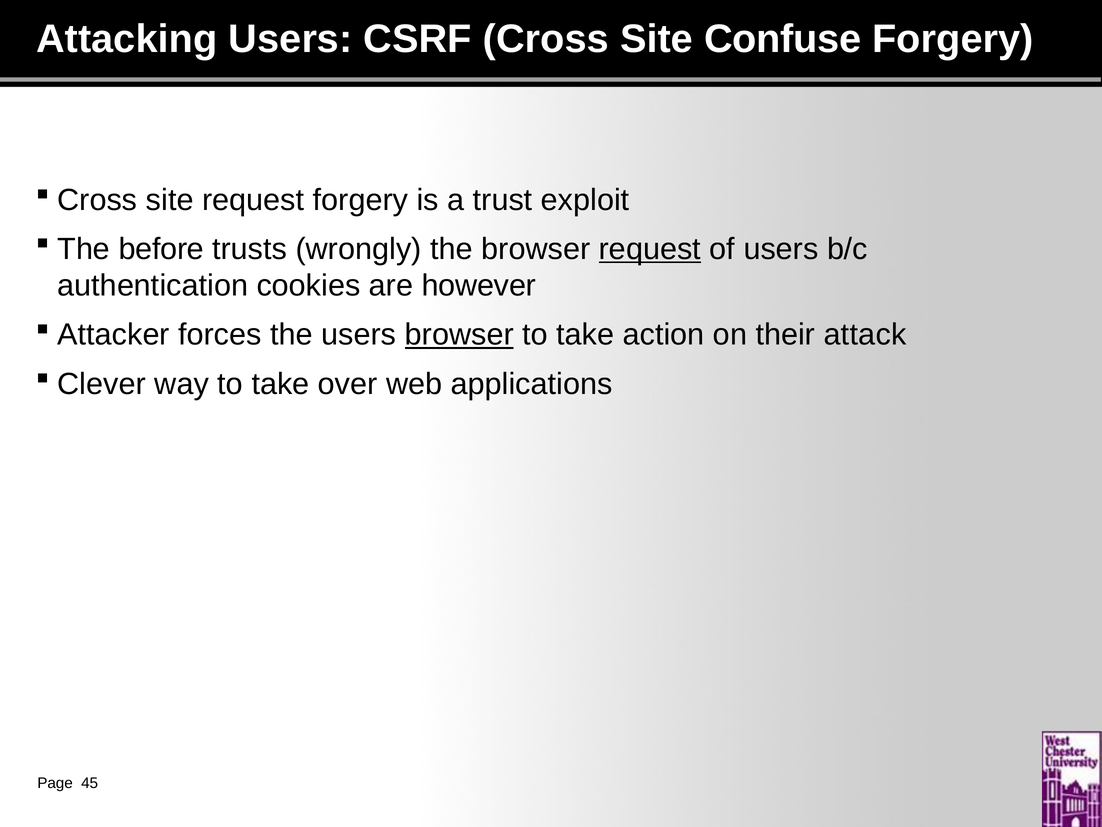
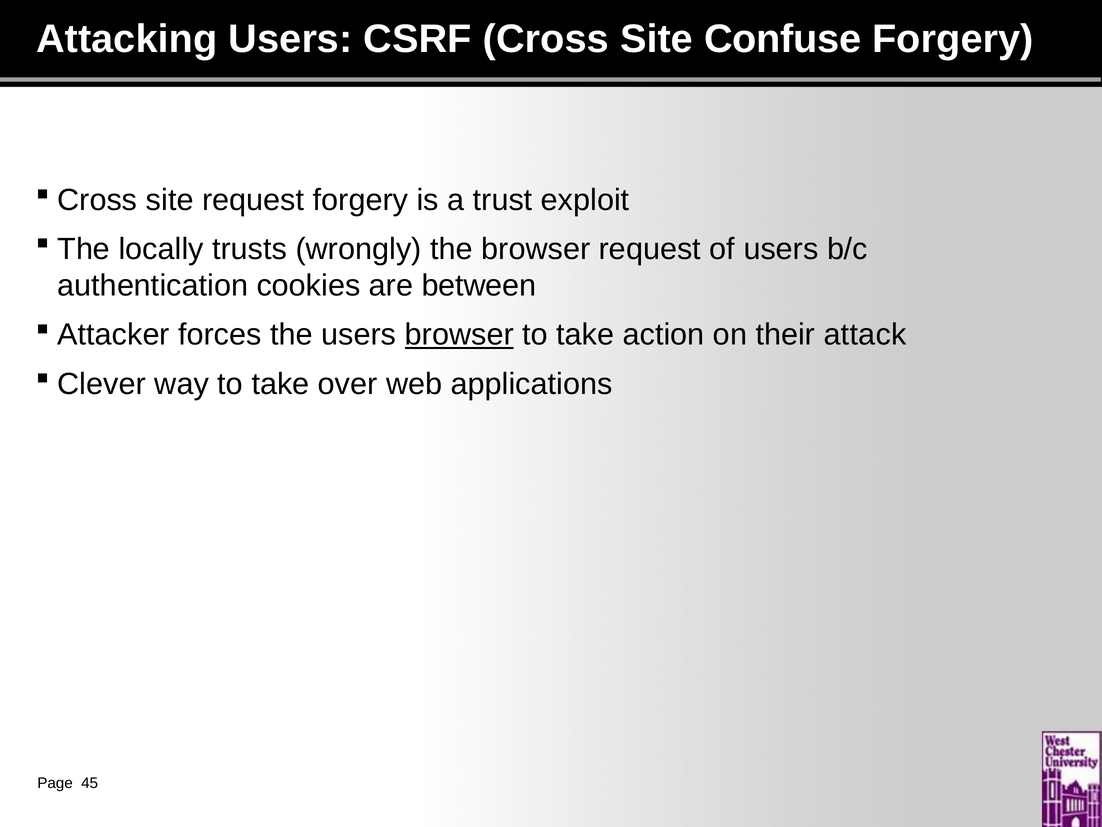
before: before -> locally (161, 249)
request underline: present -> none (650, 249)
however: however -> between (479, 286)
